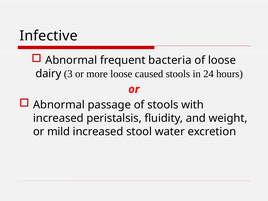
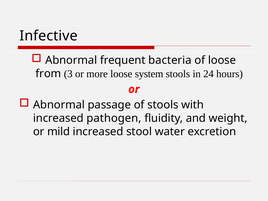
dairy: dairy -> from (48, 74)
caused: caused -> system (149, 74)
peristalsis: peristalsis -> pathogen (114, 118)
